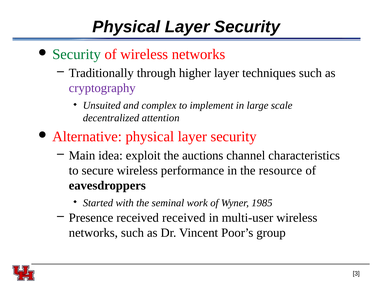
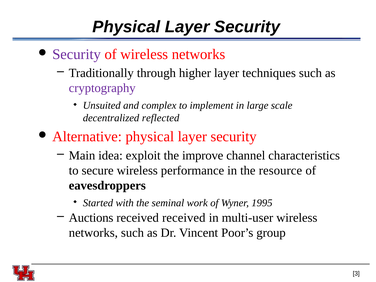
Security colour: green -> purple (77, 54)
attention: attention -> reflected (161, 118)
auctions: auctions -> improve (203, 155)
1985: 1985 -> 1995 (262, 203)
Presence: Presence -> Auctions (91, 218)
